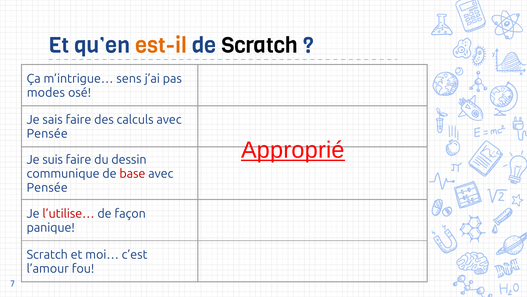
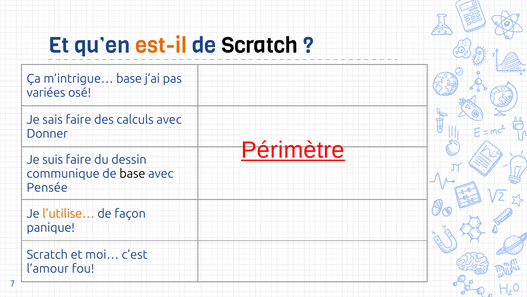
m’intrigue… sens: sens -> base (129, 79)
modes: modes -> variées (46, 92)
Pensée: Pensée -> Donner (47, 134)
Approprié: Approprié -> Périmètre (293, 150)
base colour: red -> black (132, 173)
l’utilise… colour: red -> orange (69, 213)
